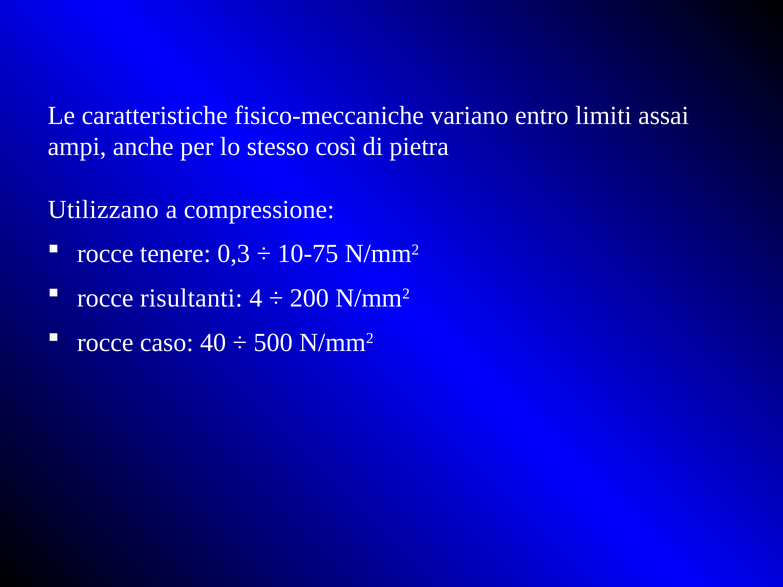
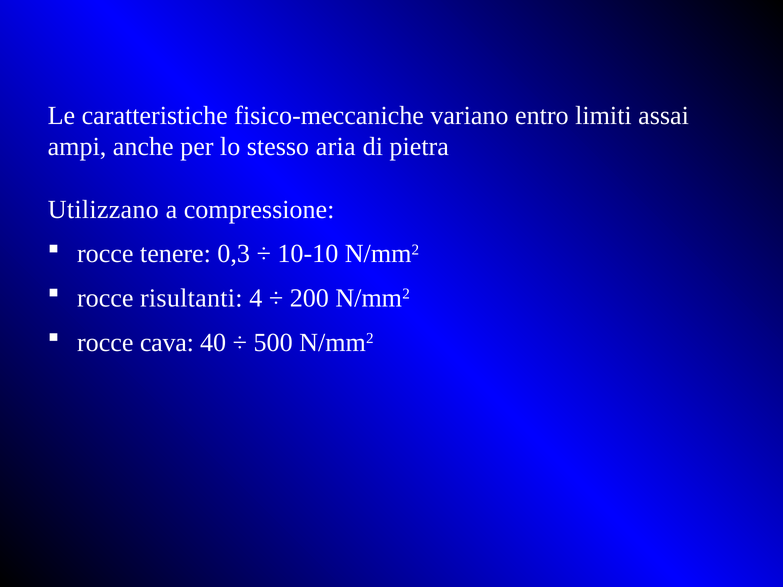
così: così -> aria (336, 147)
10-75: 10-75 -> 10-10 (308, 254)
caso: caso -> cava (167, 343)
